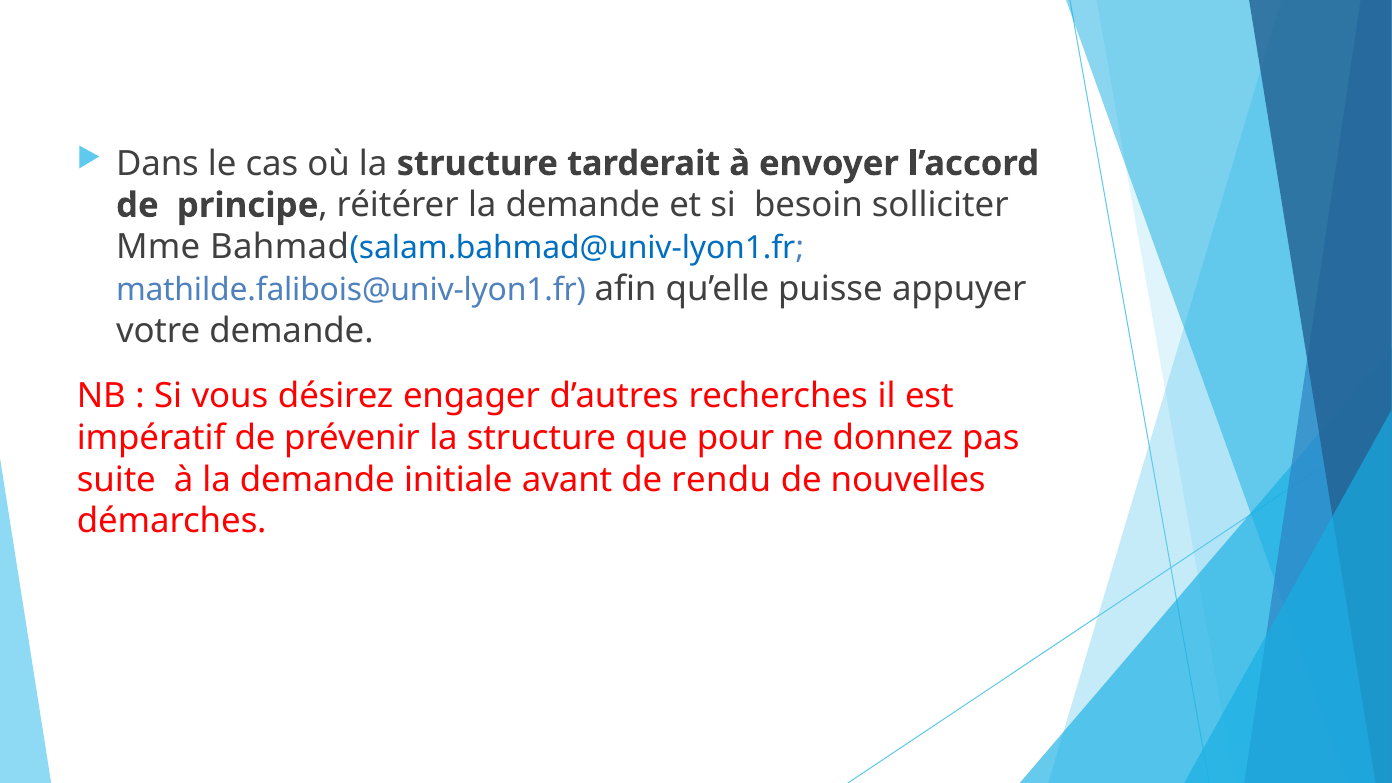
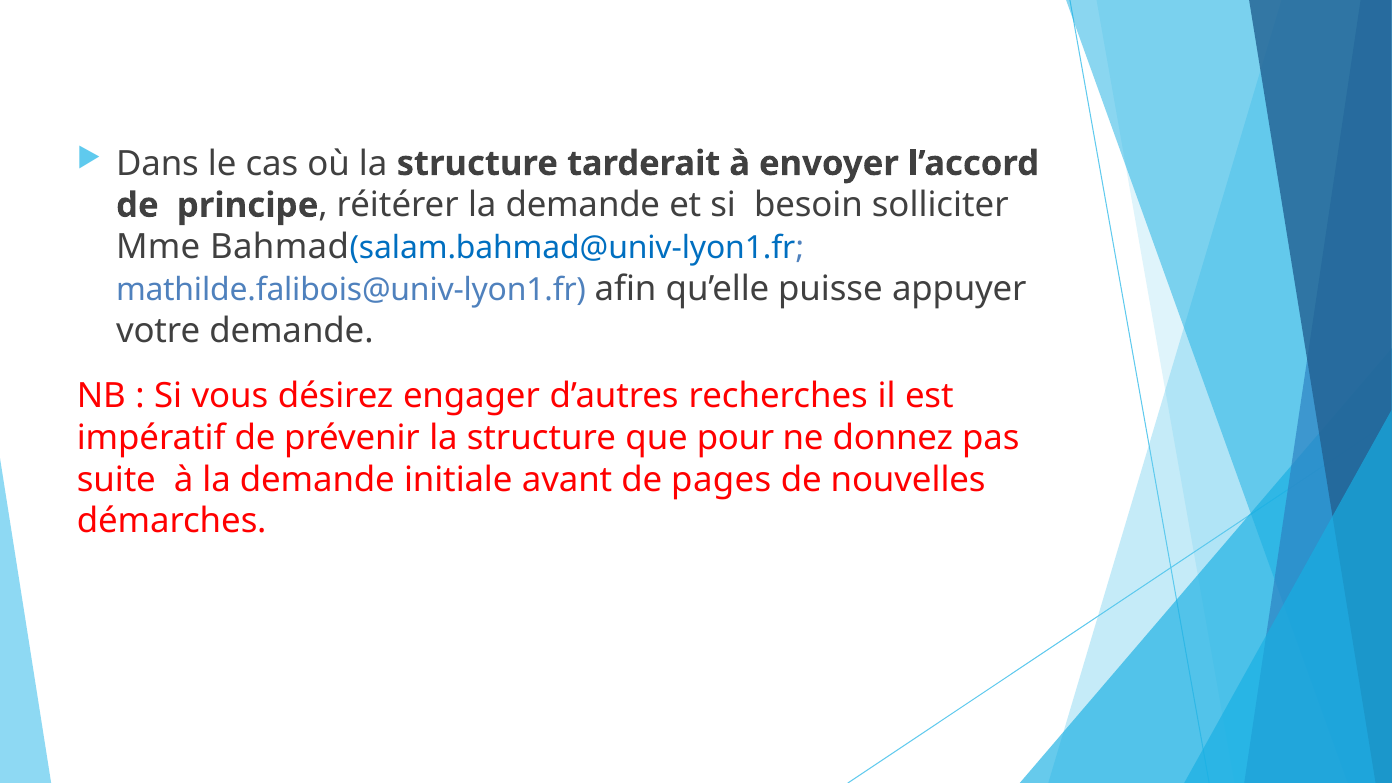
rendu: rendu -> pages (721, 480)
